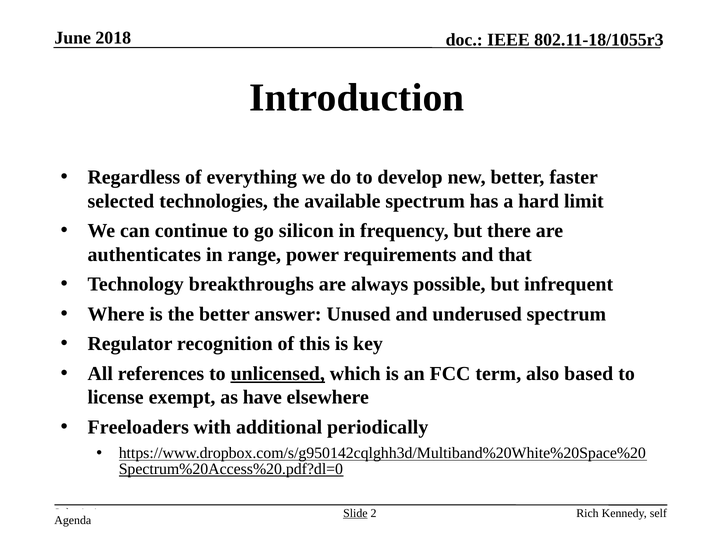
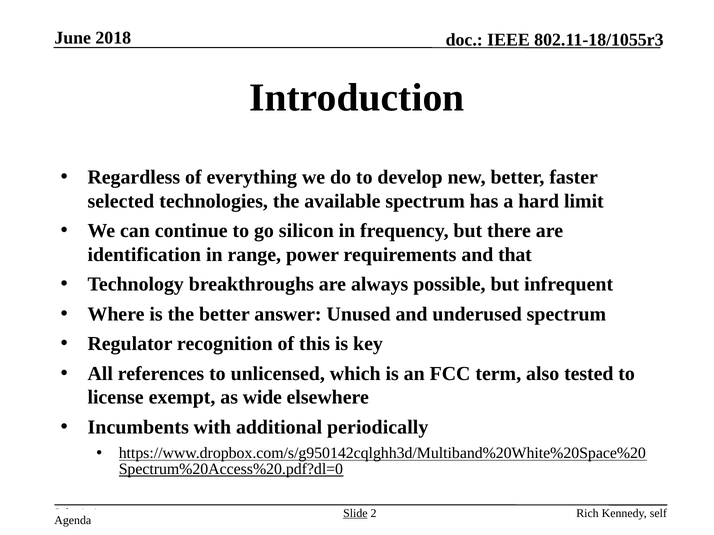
authenticates: authenticates -> identification (144, 255)
unlicensed underline: present -> none (278, 374)
based: based -> tested (589, 374)
have: have -> wide (262, 398)
Freeloaders: Freeloaders -> Incumbents (138, 428)
